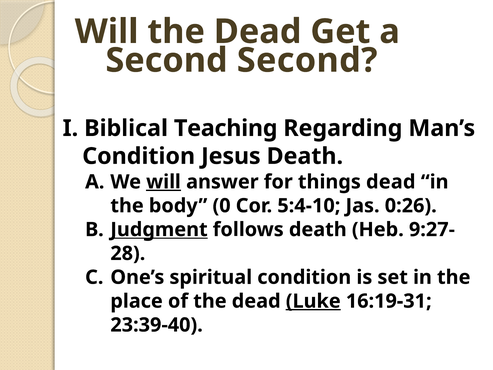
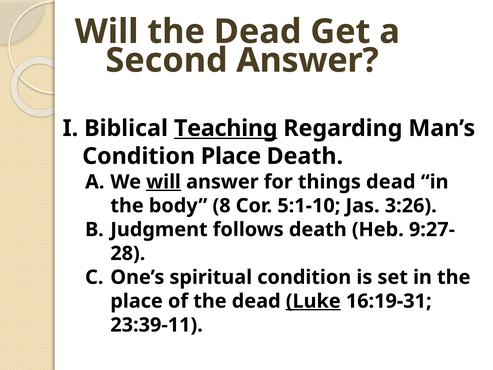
Second Second: Second -> Answer (307, 60)
Teaching underline: none -> present (226, 128)
Condition Jesus: Jesus -> Place (231, 156)
0: 0 -> 8 (222, 206)
5:4-10: 5:4-10 -> 5:1-10 (309, 206)
0:26: 0:26 -> 3:26 (411, 206)
Judgment underline: present -> none (159, 229)
23:39-40: 23:39-40 -> 23:39-11 (157, 325)
